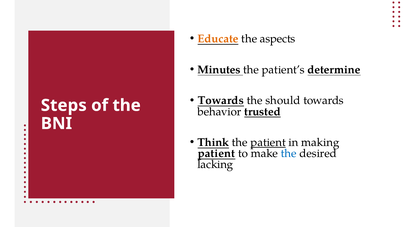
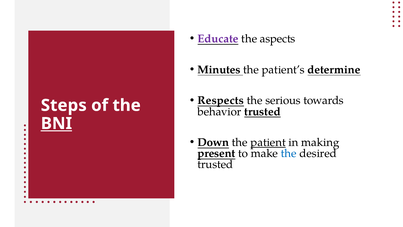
Educate colour: orange -> purple (218, 39)
Towards: Towards -> Respects (221, 100)
should: should -> serious (283, 100)
BNI underline: none -> present (56, 123)
Think: Think -> Down (213, 142)
patient: patient -> present (216, 153)
lacking: lacking -> trusted (215, 164)
